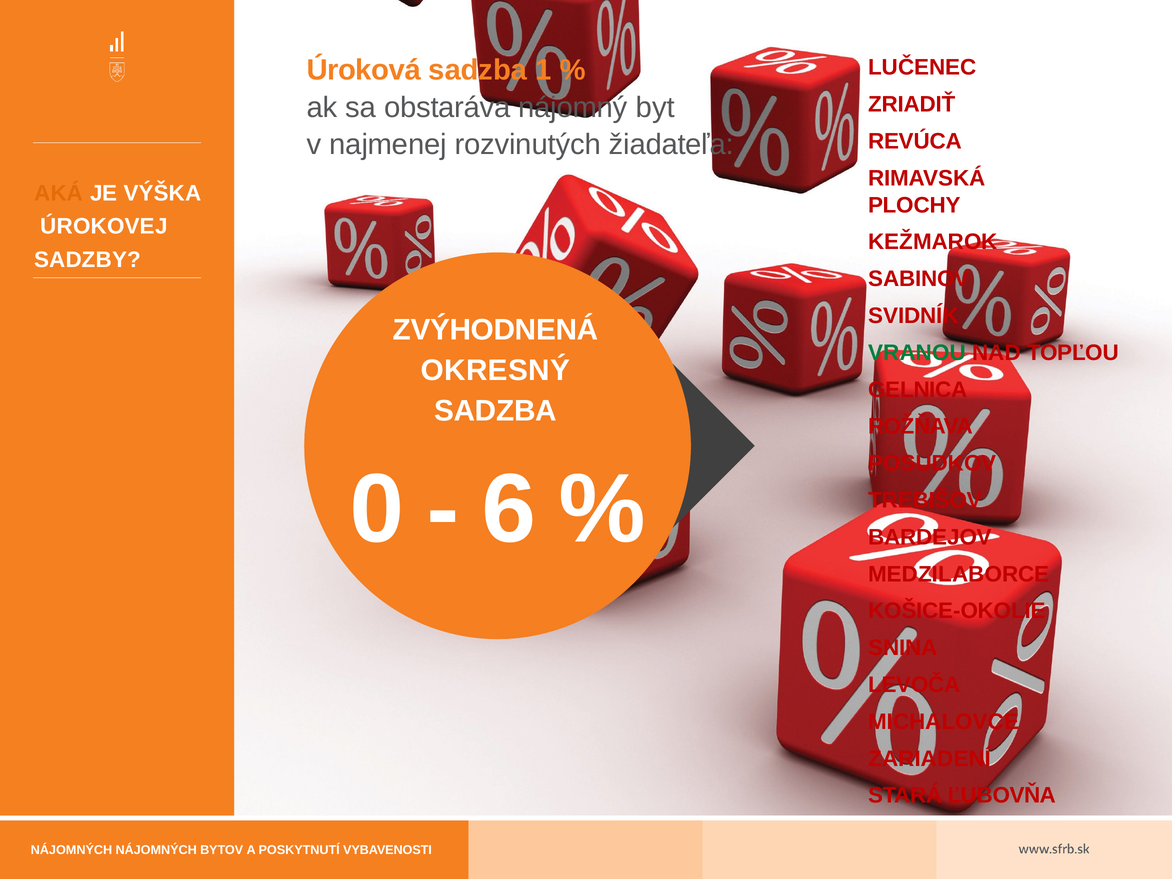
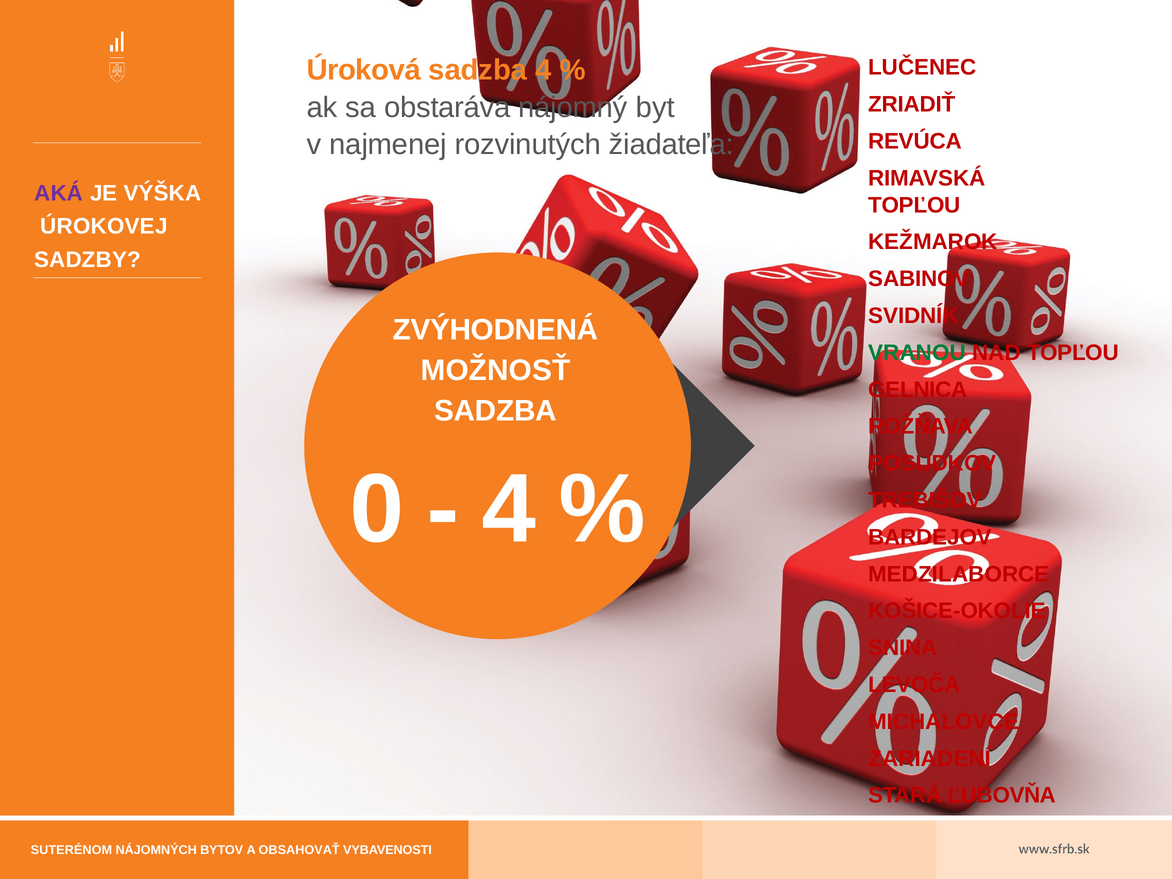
sadzba 1: 1 -> 4 (543, 70)
AKÁ colour: orange -> purple (59, 193)
PLOCHY: PLOCHY -> TOPĽOU (914, 205)
OKRESNÝ: OKRESNÝ -> MOŽNOSŤ (495, 370)
6: 6 -> 4 (509, 510)
NÁJOMNÝCH: NÁJOMNÝCH -> SUTERÉNOM (71, 850)
POSKYTNUTÍ: POSKYTNUTÍ -> OBSAHOVAŤ (299, 850)
